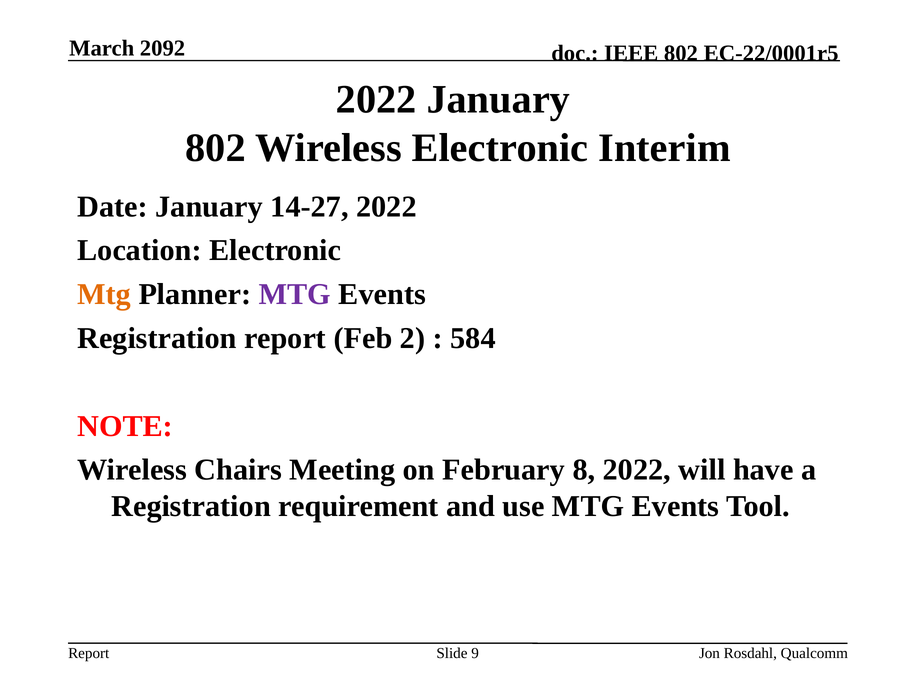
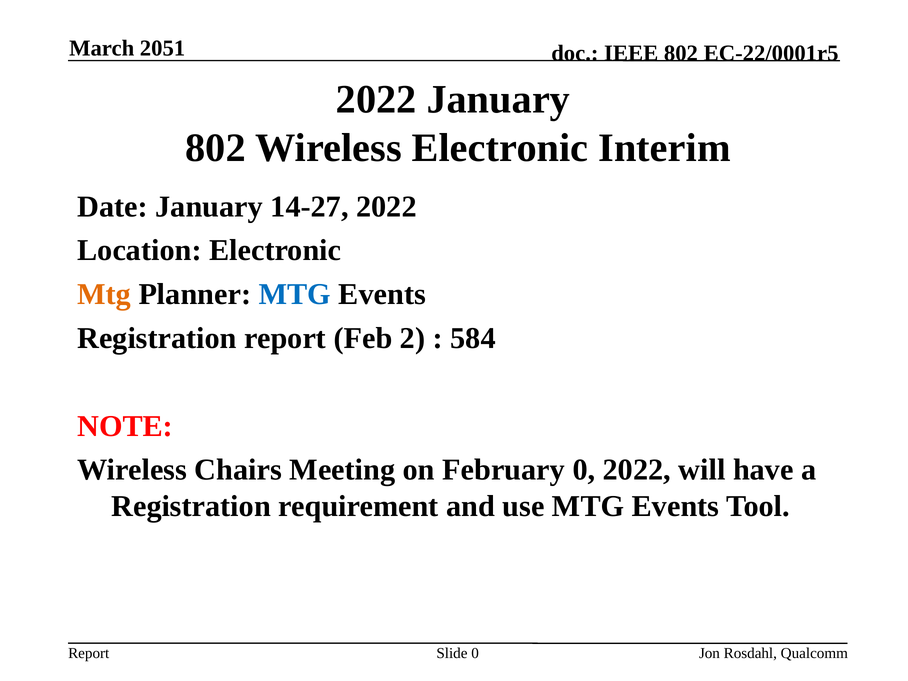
2092: 2092 -> 2051 (163, 48)
MTG colour: purple -> blue (295, 294)
February 8: 8 -> 0 (584, 470)
Slide 9: 9 -> 0 (475, 653)
